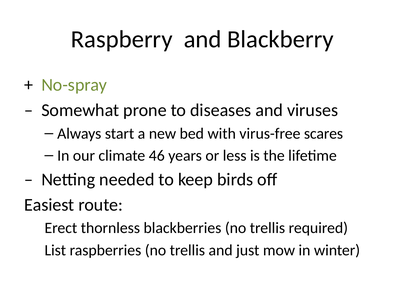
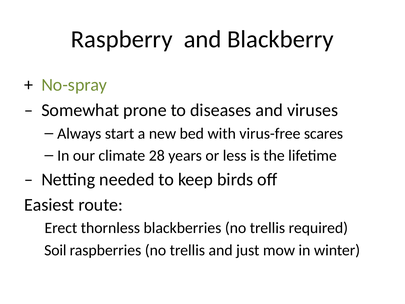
46: 46 -> 28 (157, 155)
List: List -> Soil (55, 250)
